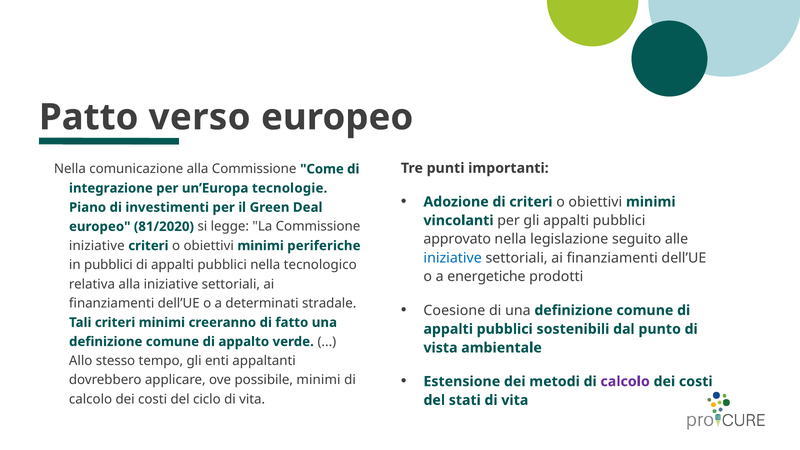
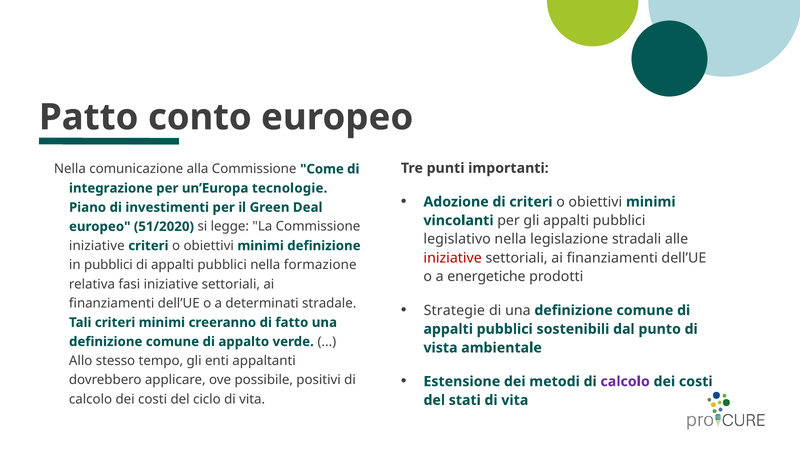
verso: verso -> conto (200, 117)
81/2020: 81/2020 -> 51/2020 (164, 227)
approvato: approvato -> legislativo (457, 239)
seguito: seguito -> stradali (637, 239)
minimi periferiche: periferiche -> definizione (324, 246)
iniziative colour: blue -> red (453, 258)
tecnologico: tecnologico -> formazione (320, 265)
relativa alla: alla -> fasi (129, 284)
Coesione: Coesione -> Strategie (454, 310)
possibile minimi: minimi -> positivi (319, 380)
